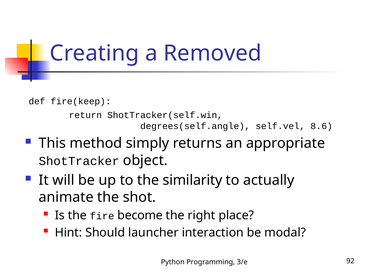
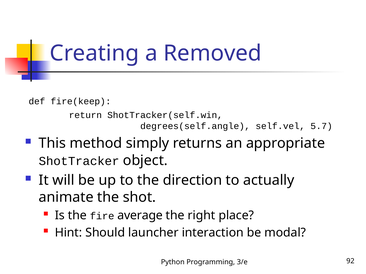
8.6: 8.6 -> 5.7 (321, 126)
similarity: similarity -> direction (192, 181)
become: become -> average (140, 216)
